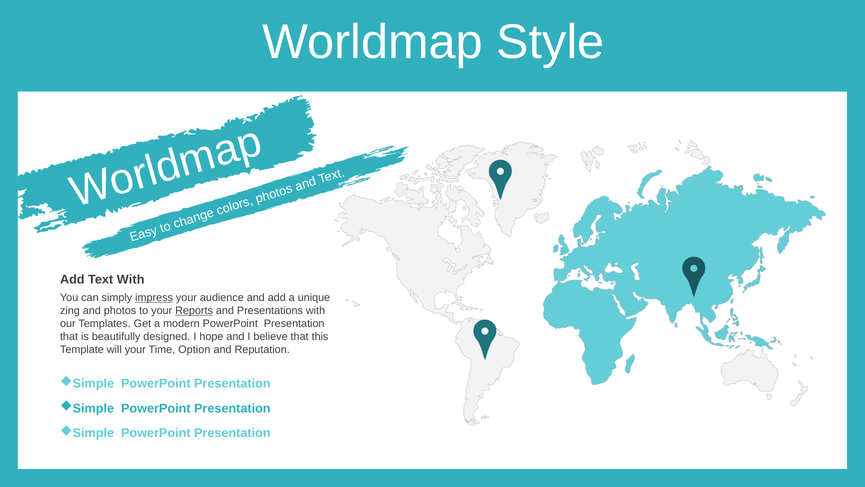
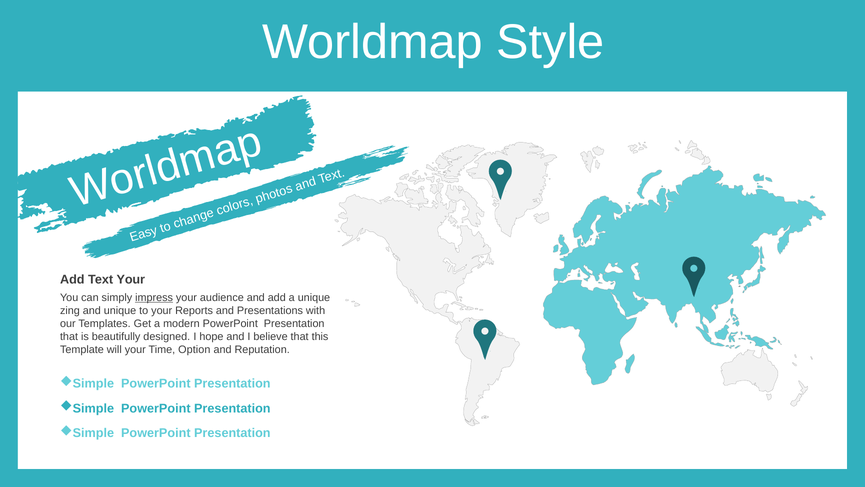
Text With: With -> Your (131, 279)
and photos: photos -> unique (120, 310)
Reports underline: present -> none (194, 310)
